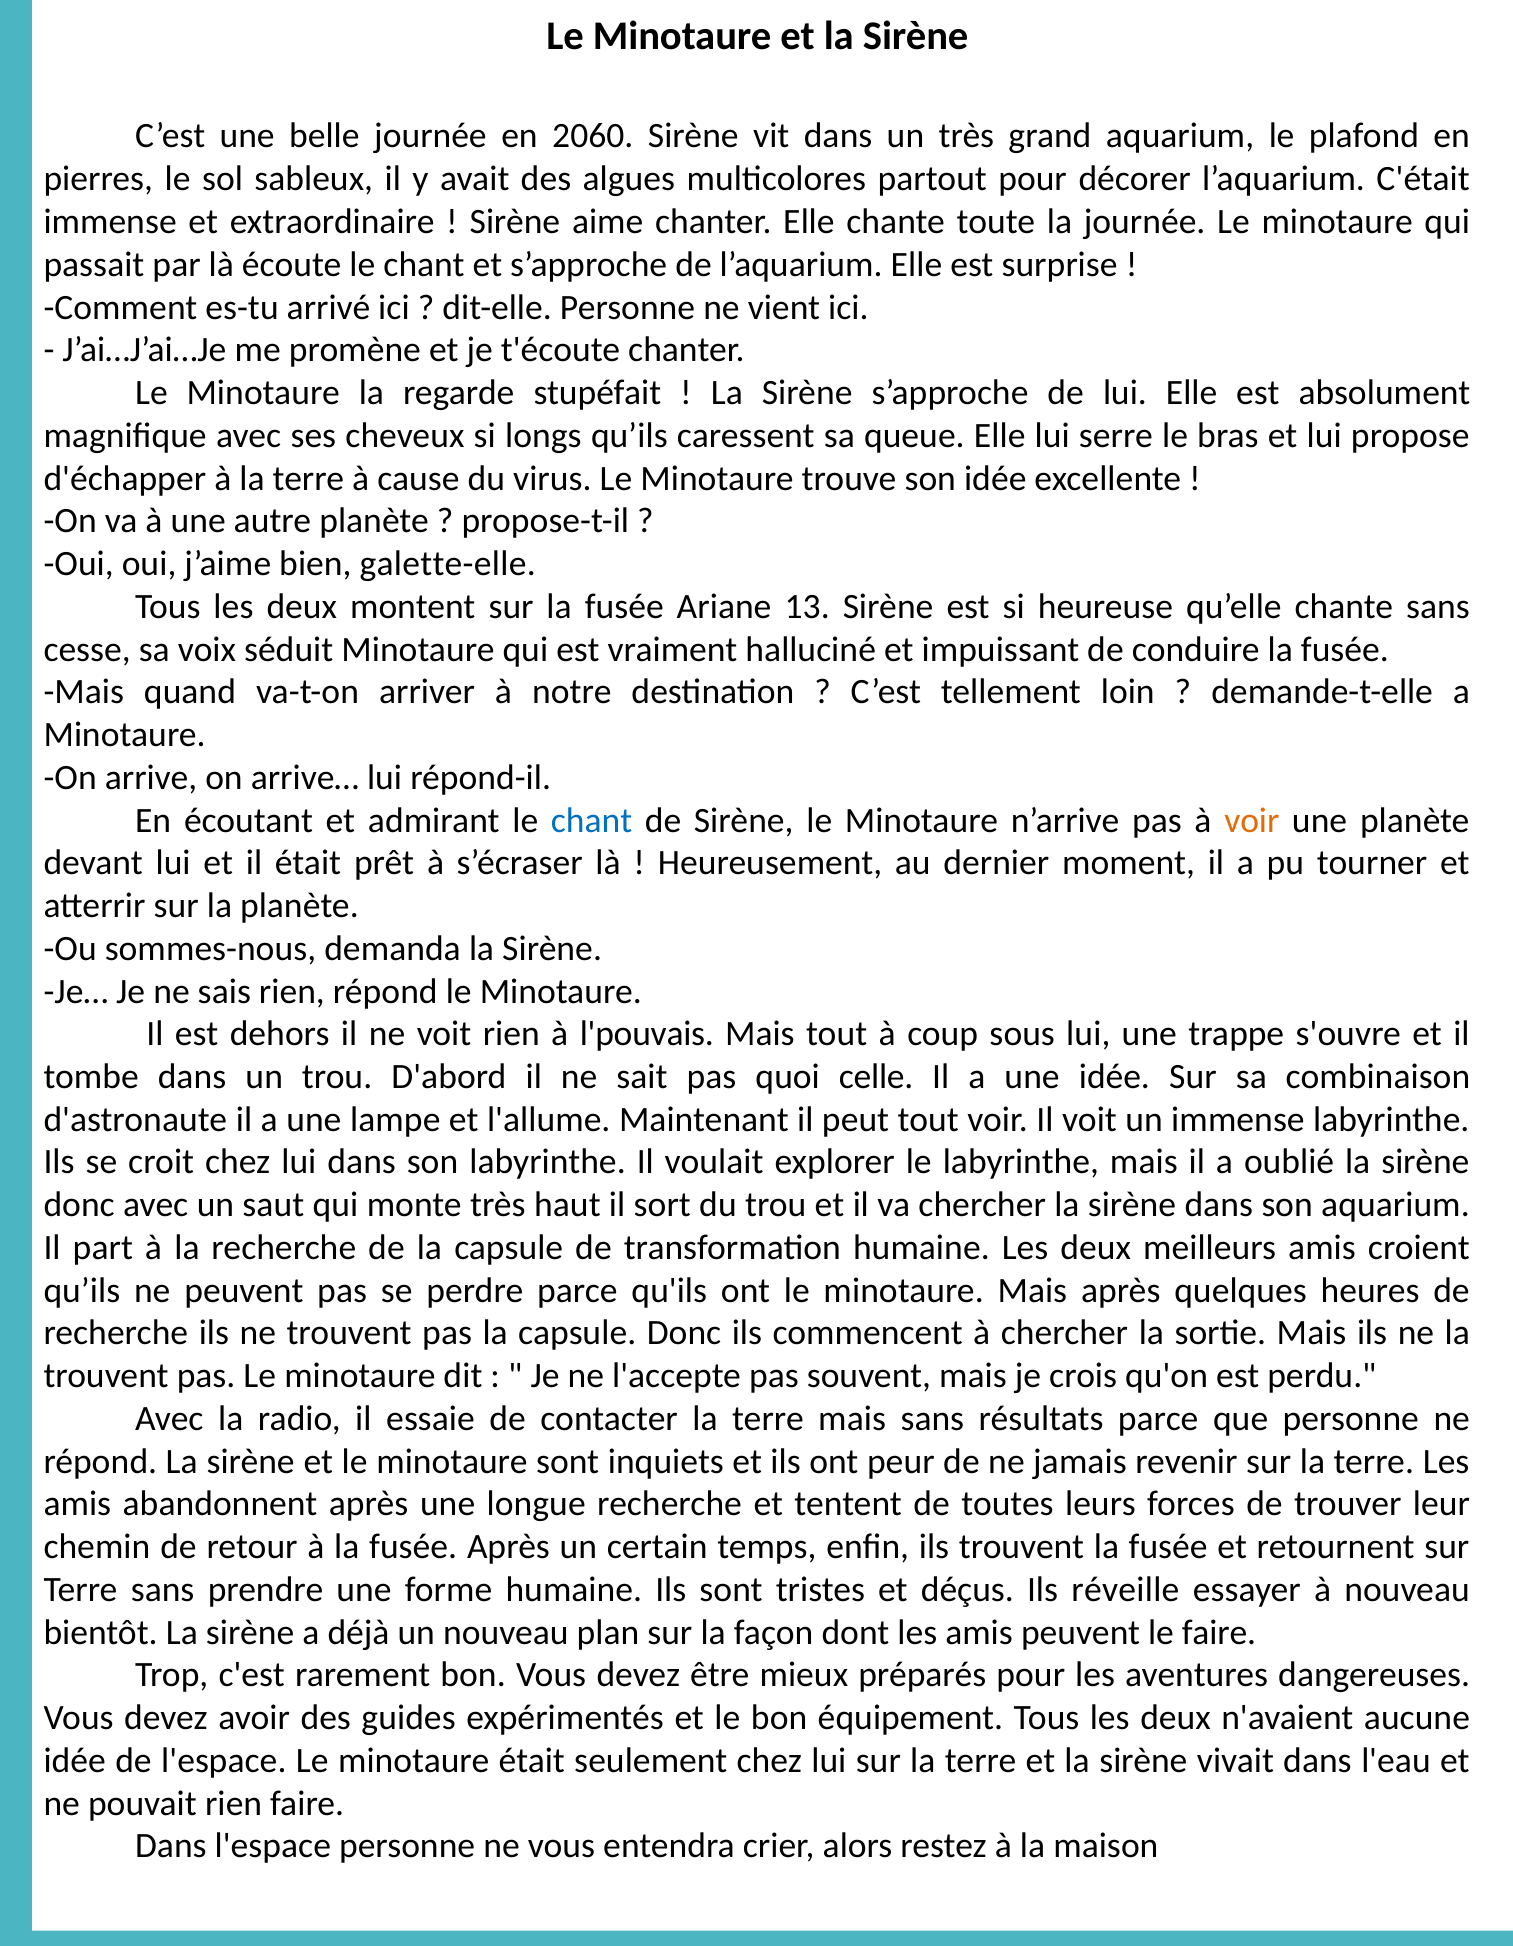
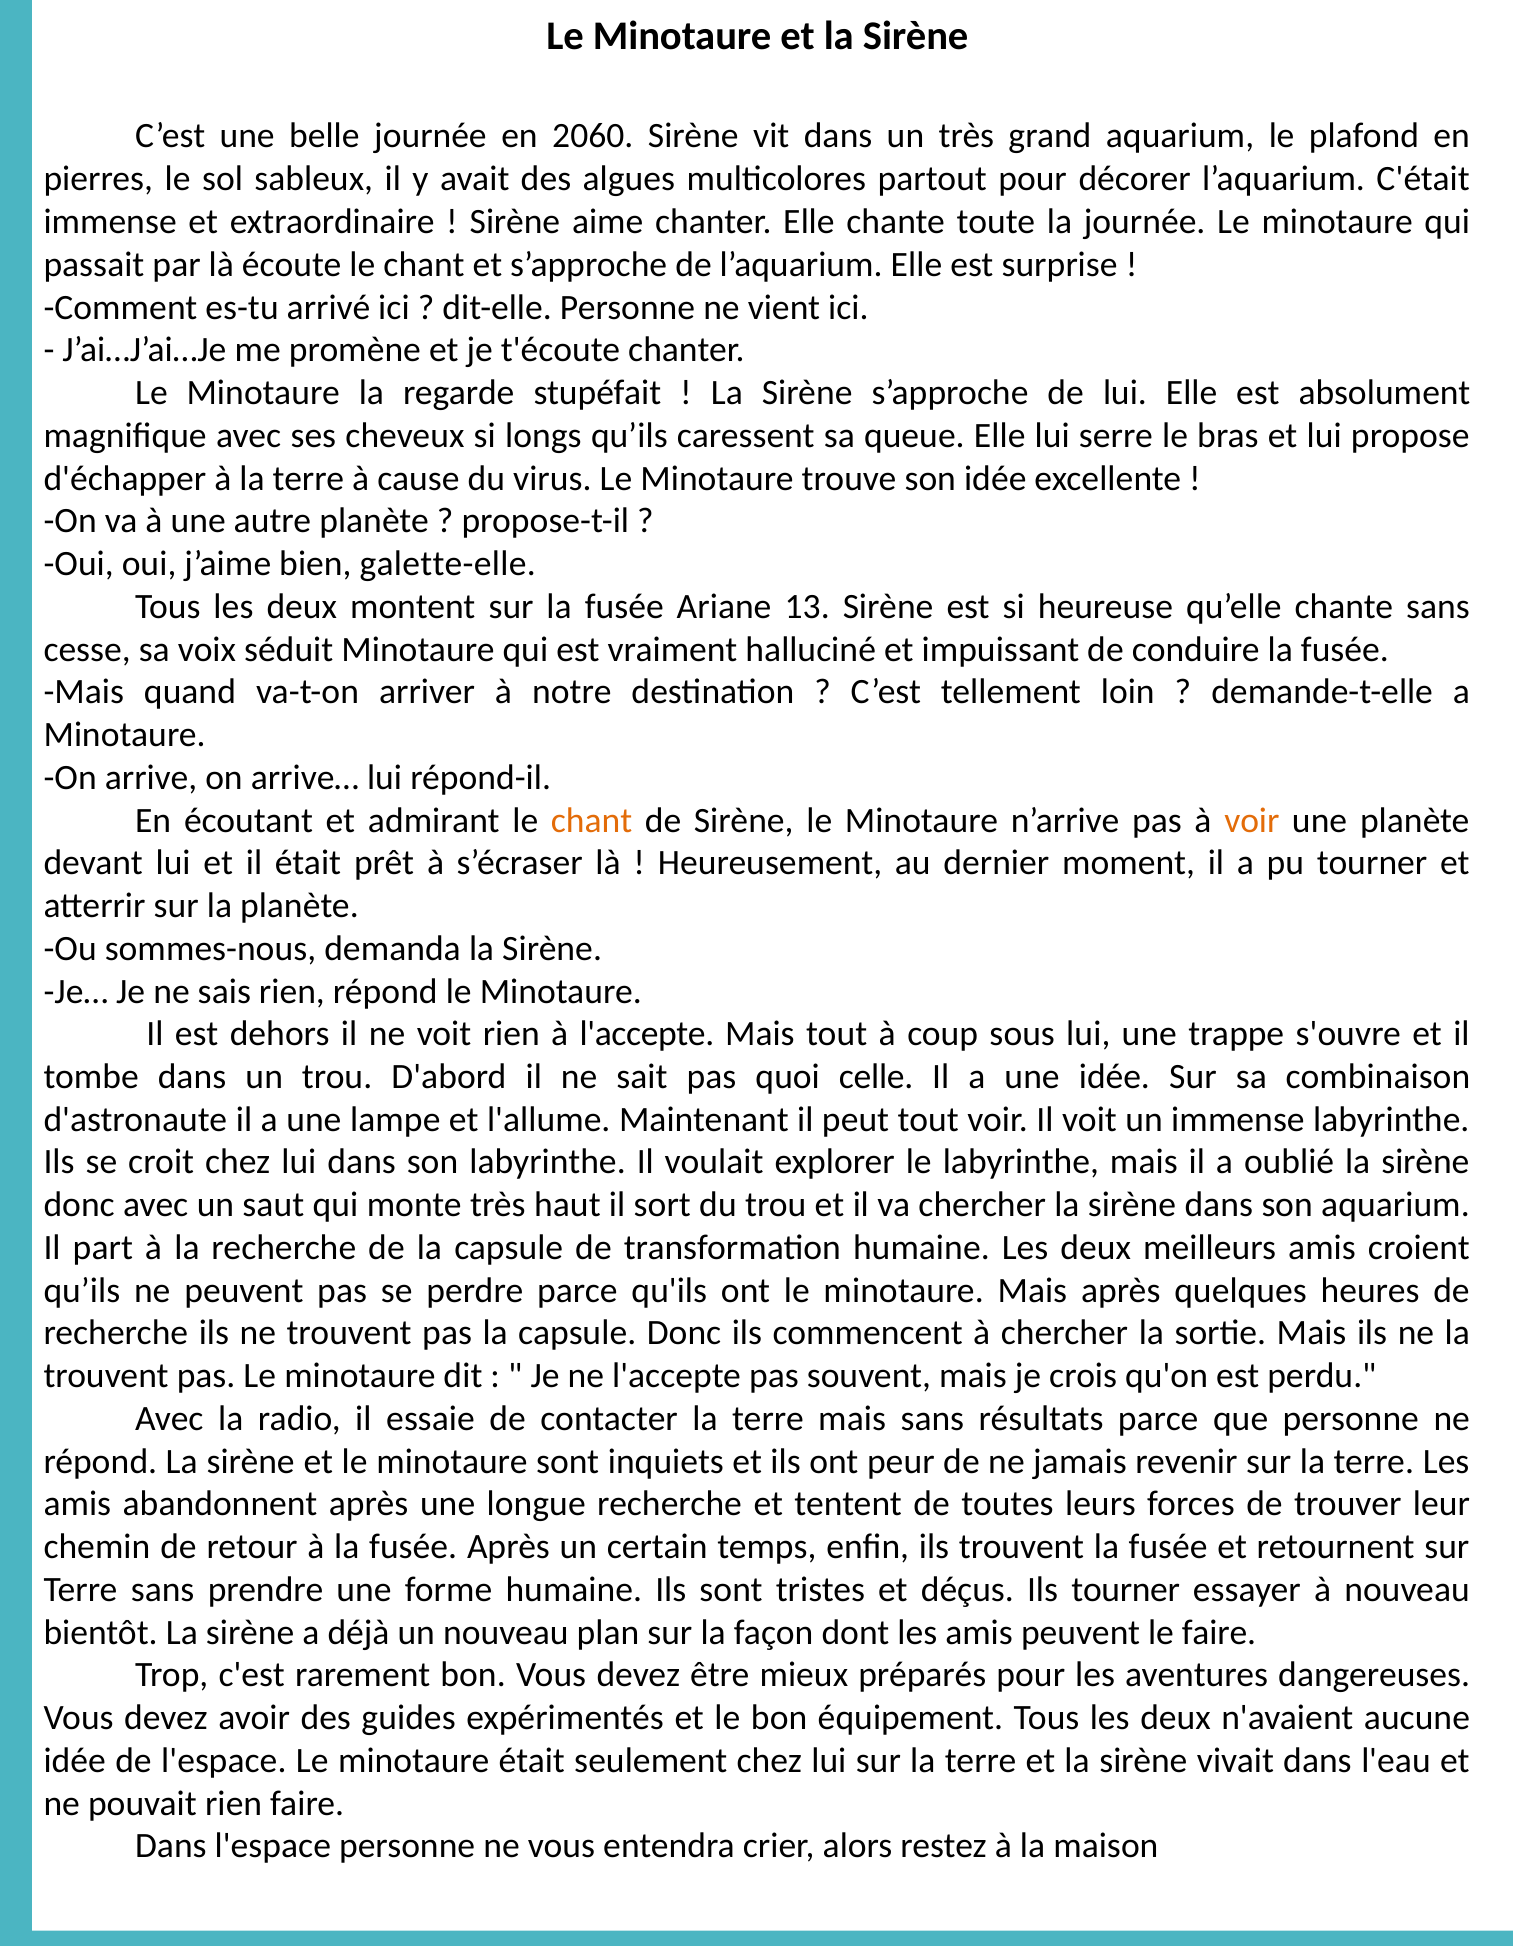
chant colour: blue -> orange (591, 820)
à l'pouvais: l'pouvais -> l'accepte (647, 1034)
Ils réveille: réveille -> tourner (1126, 1589)
